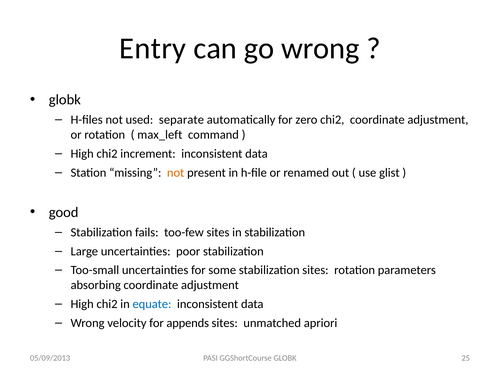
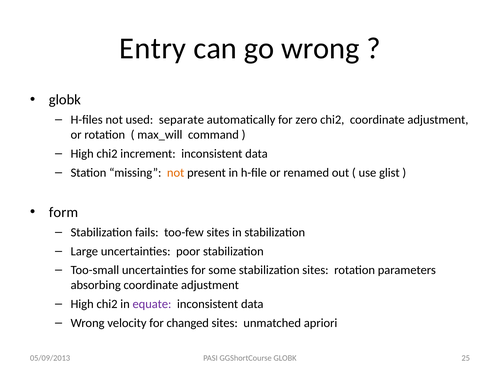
max_left: max_left -> max_will (160, 135)
good: good -> form (63, 212)
equate colour: blue -> purple (152, 304)
appends: appends -> changed (188, 323)
